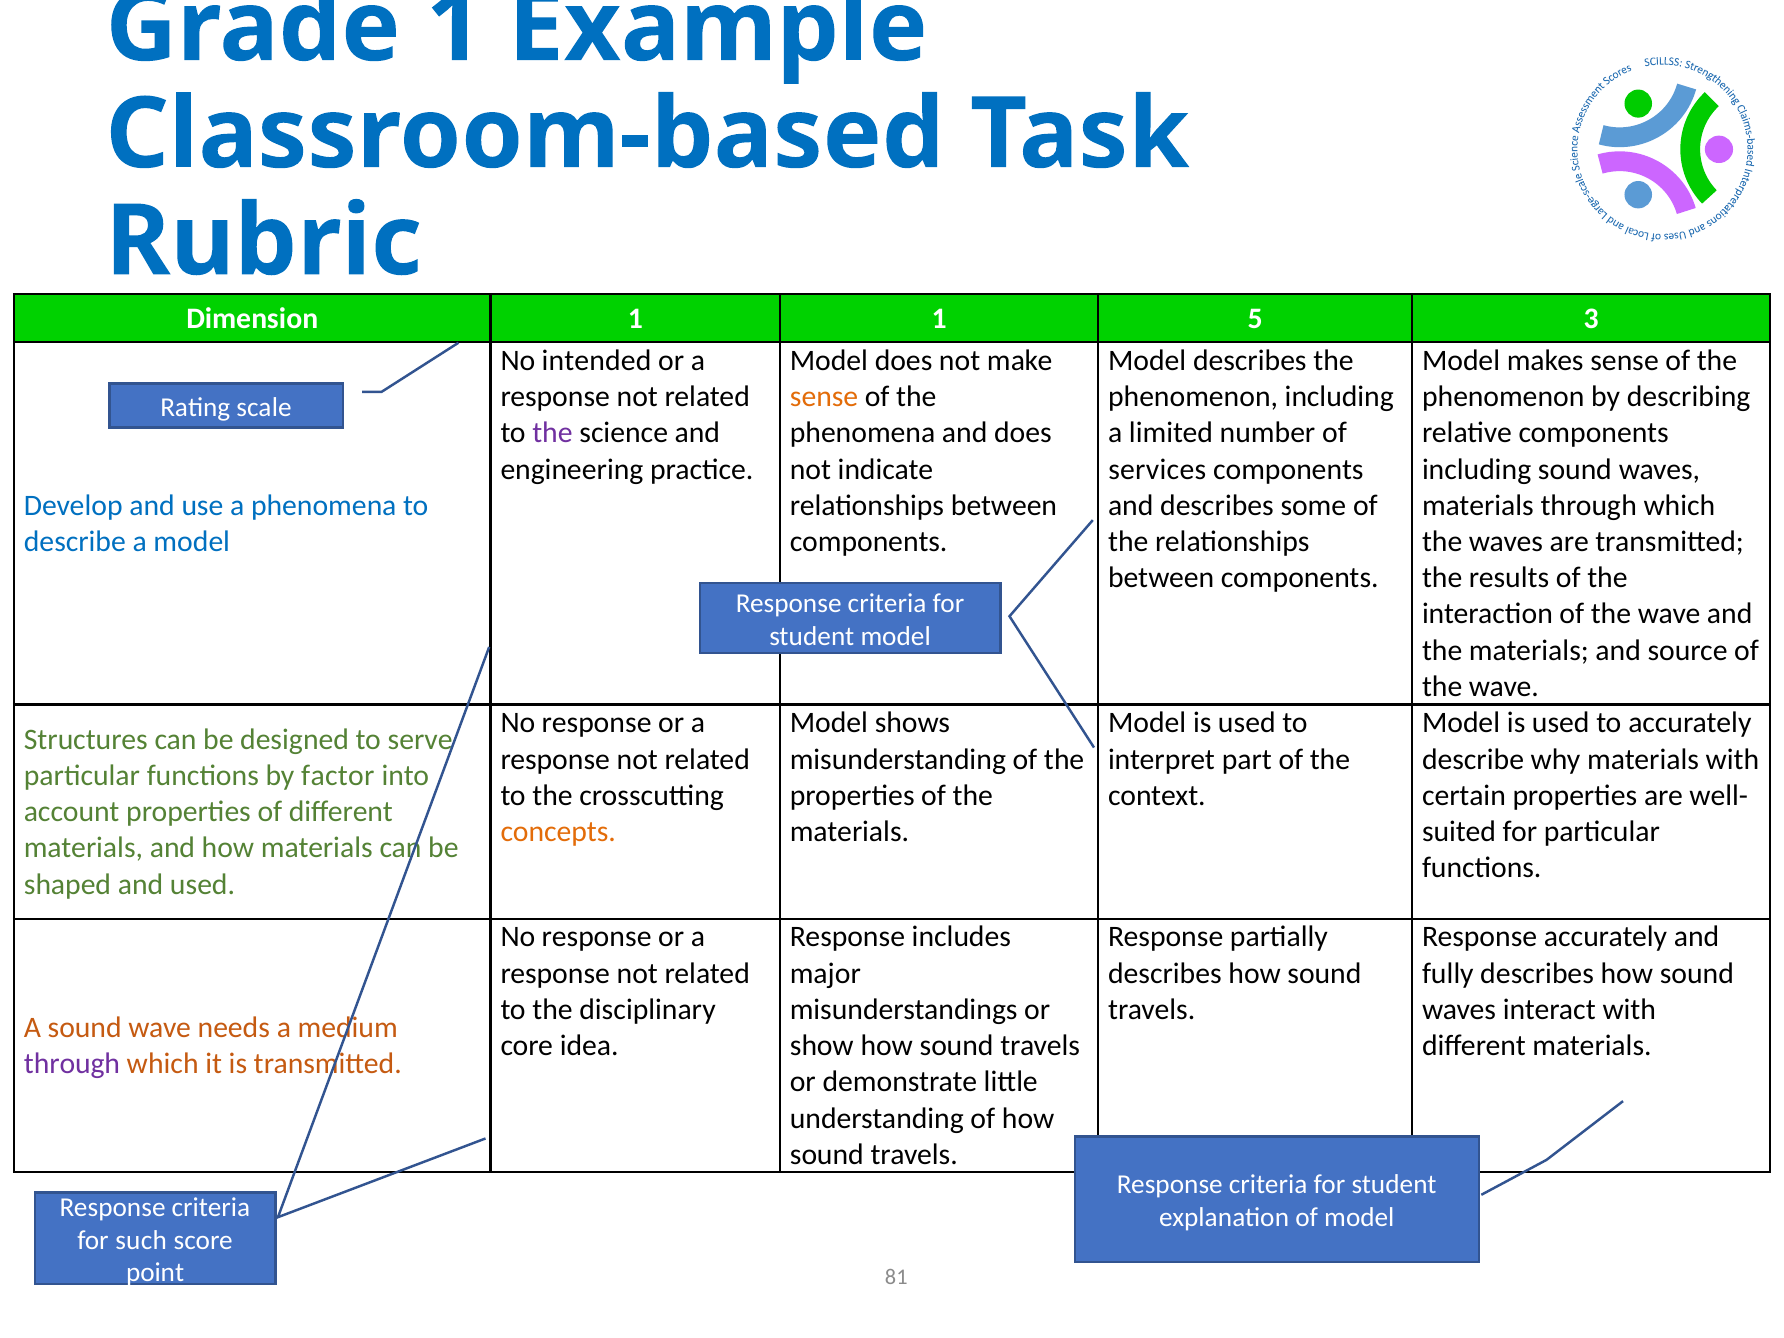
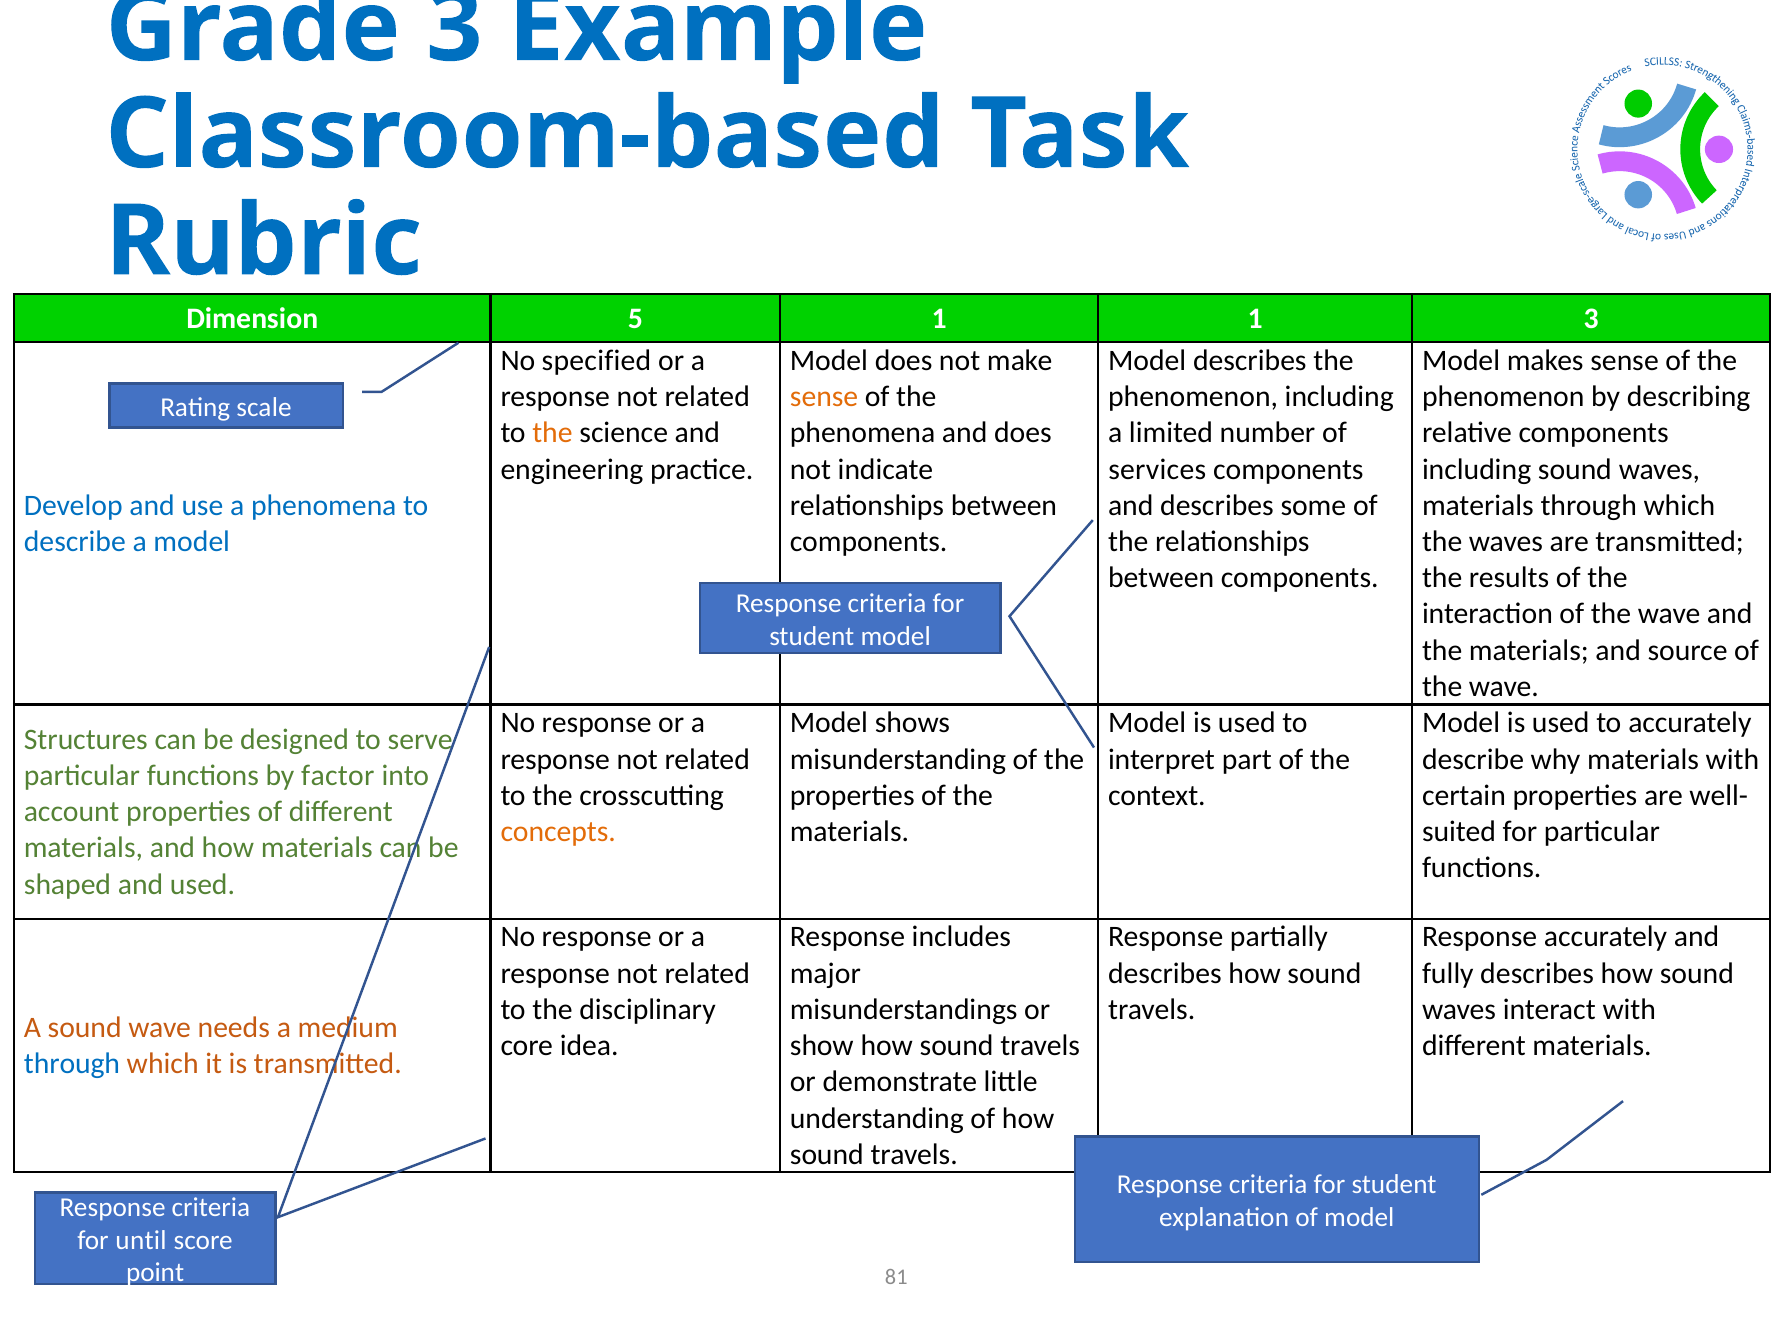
Grade 1: 1 -> 3 (454, 27)
1: 1 -> 5 (635, 319)
1 5: 5 -> 1 (1255, 319)
intended: intended -> specified (597, 360)
the colour: purple -> orange (552, 433)
through colour: purple -> blue (72, 1064)
such: such -> until (141, 1240)
